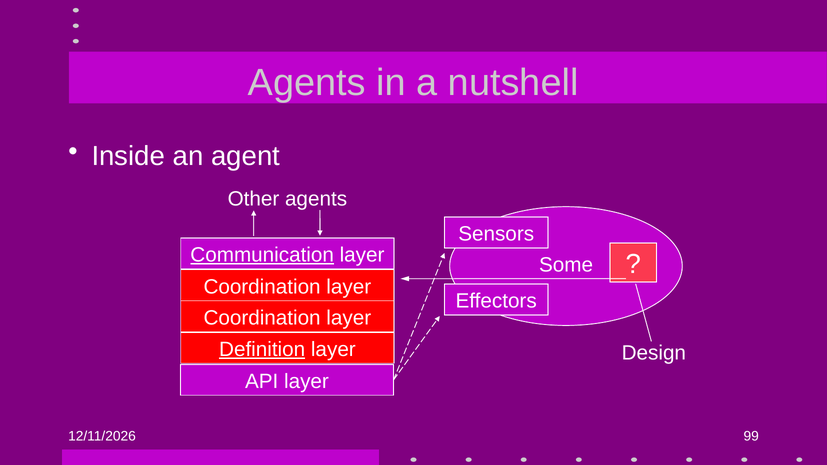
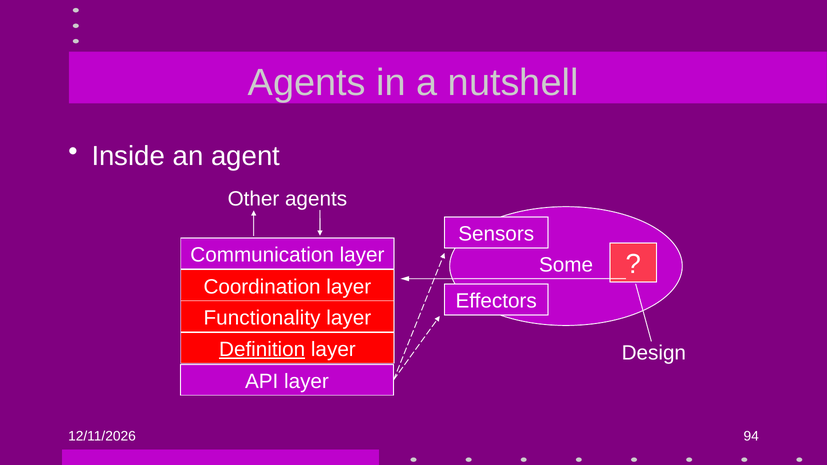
Communication underline: present -> none (262, 255)
Coordination: Coordination -> Functionality (262, 318)
99: 99 -> 94 (751, 436)
